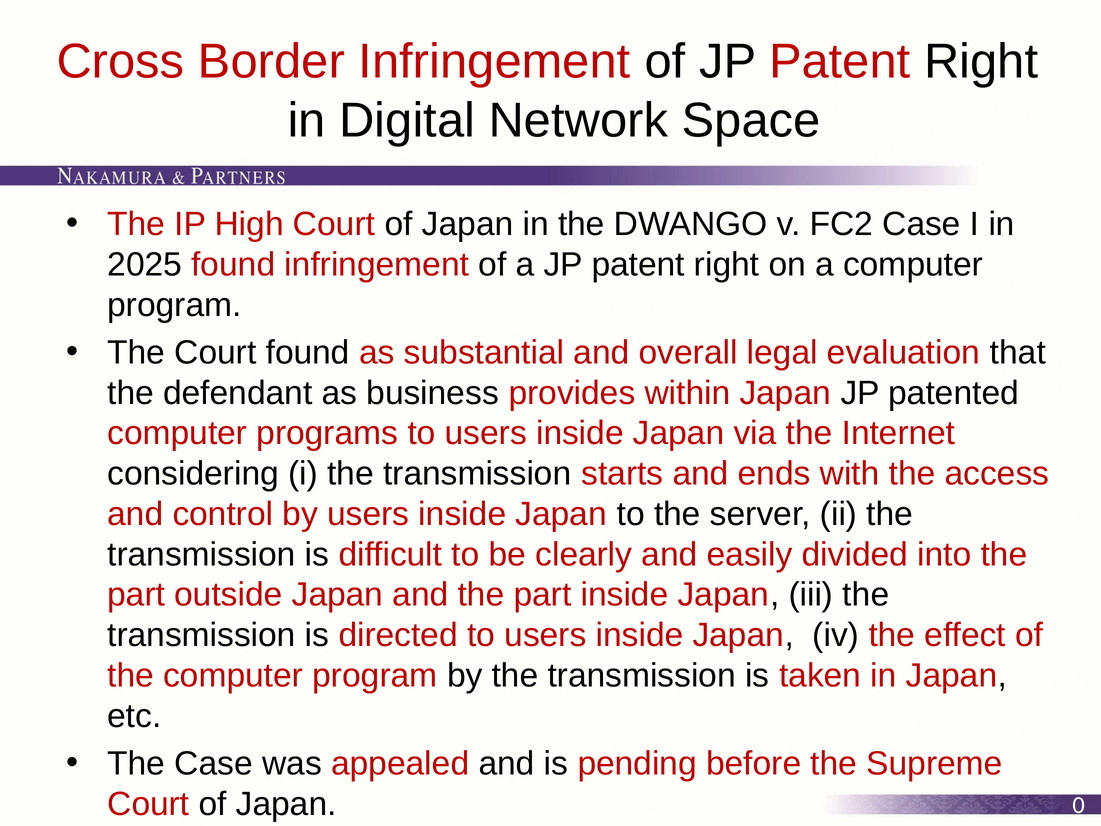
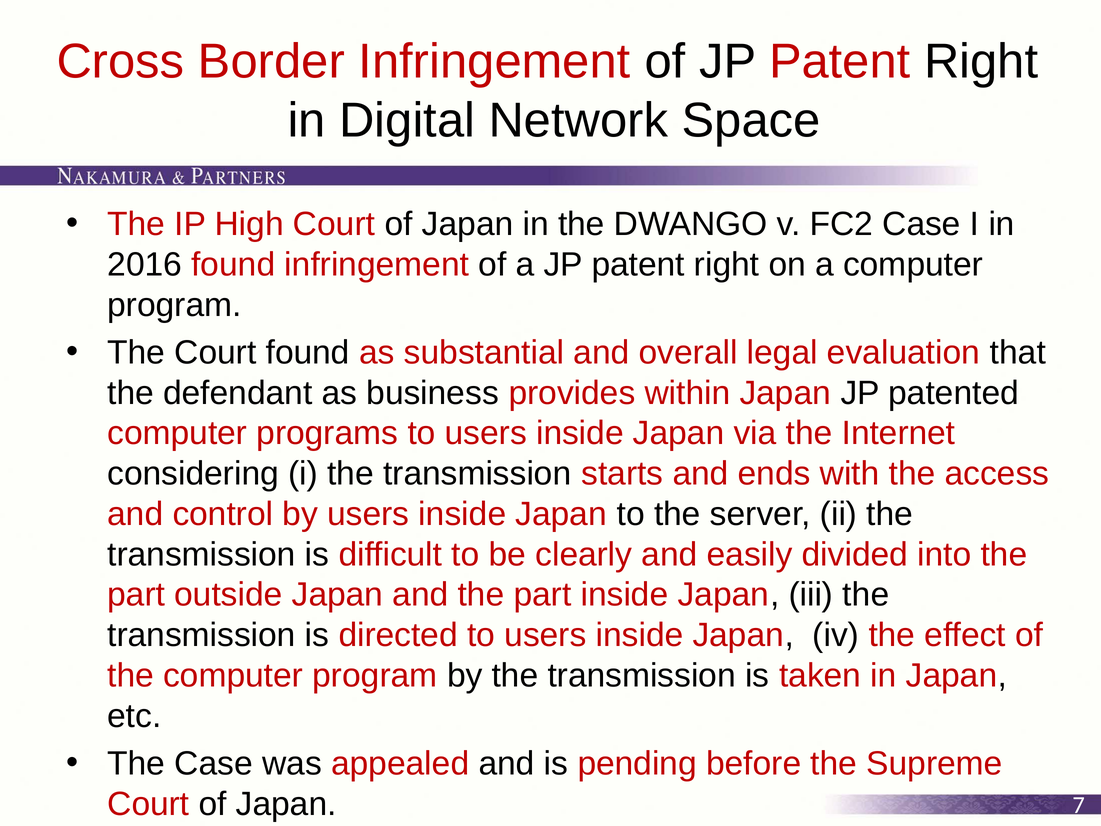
2025: 2025 -> 2016 (145, 264)
0: 0 -> 7 (1079, 805)
